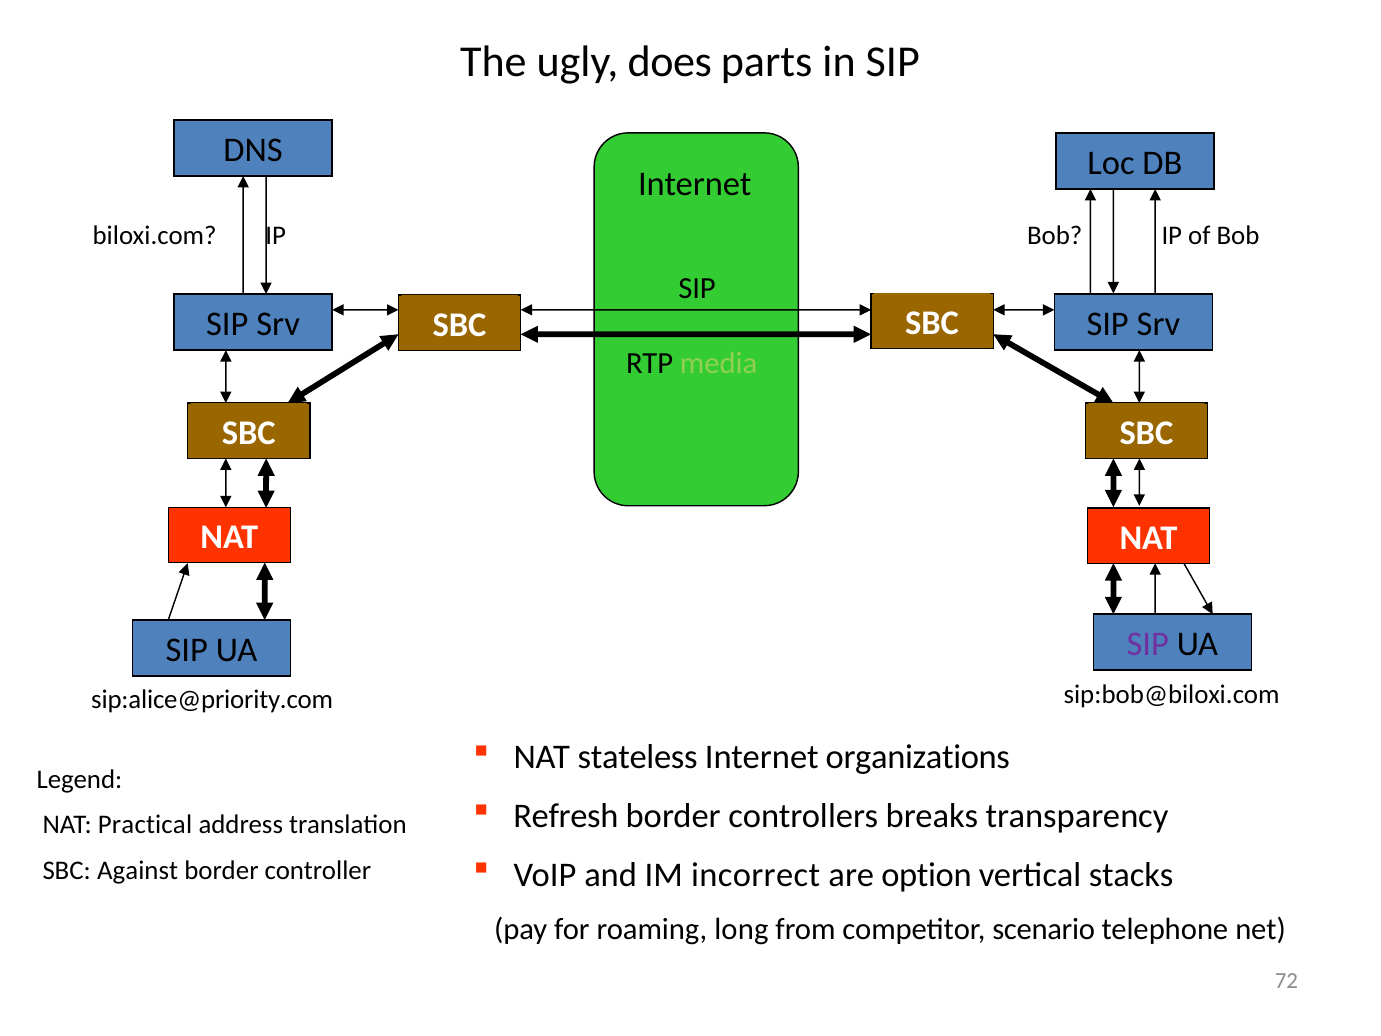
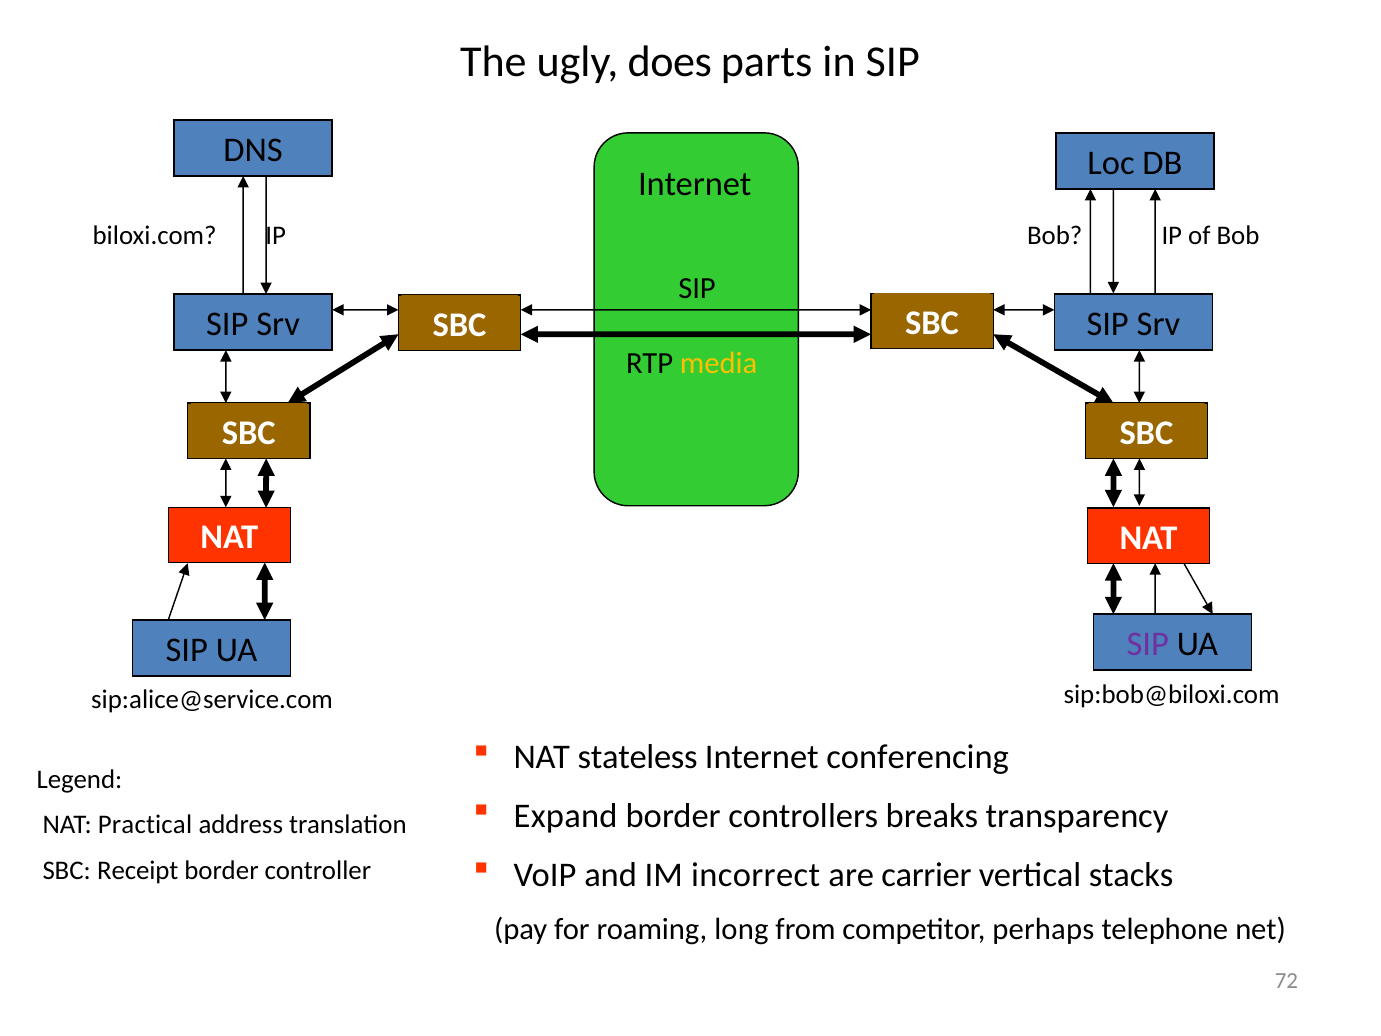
media colour: light green -> yellow (719, 363)
sip:alice@priority.com: sip:alice@priority.com -> sip:alice@service.com (212, 700)
organizations: organizations -> conferencing (918, 757)
Refresh: Refresh -> Expand (566, 816)
option: option -> carrier (926, 875)
Against: Against -> Receipt (138, 870)
scenario: scenario -> perhaps (1043, 929)
